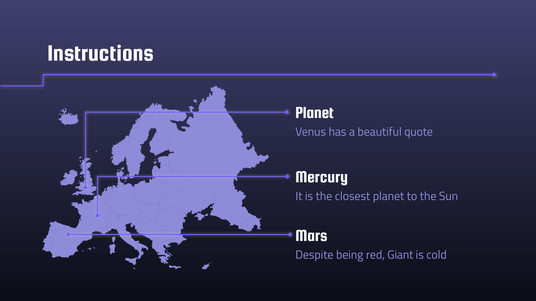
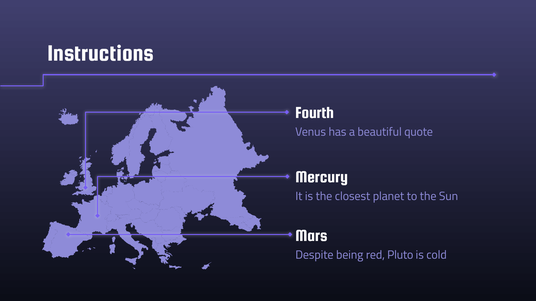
Planet: Planet -> Fourth (315, 113)
Giant: Giant -> Pluto (400, 255)
